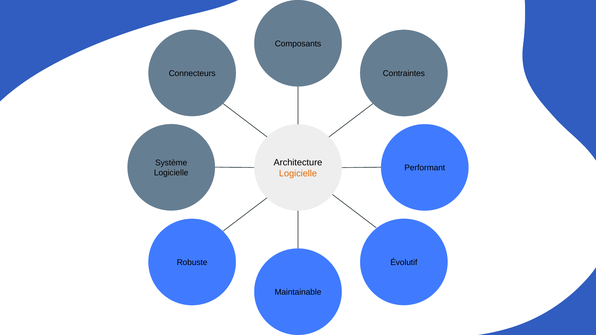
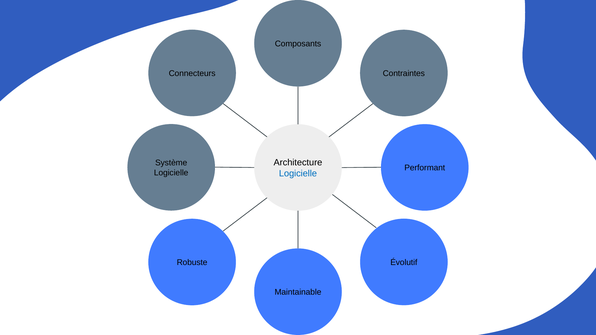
Logicielle colour: orange -> blue (298, 174)
